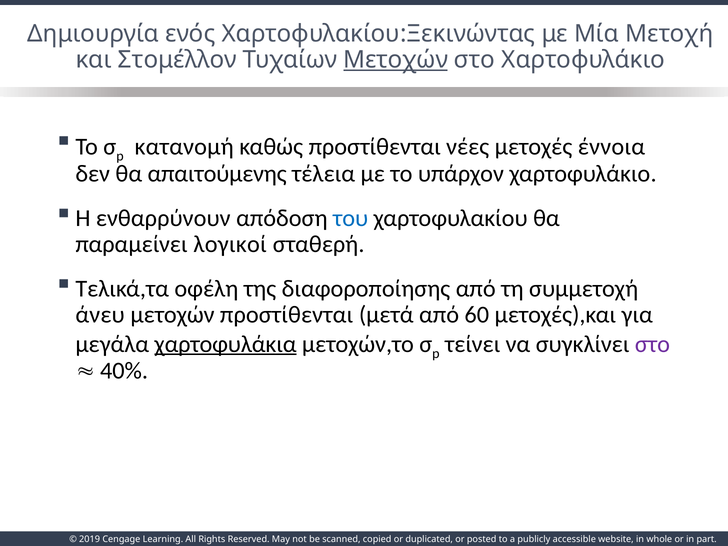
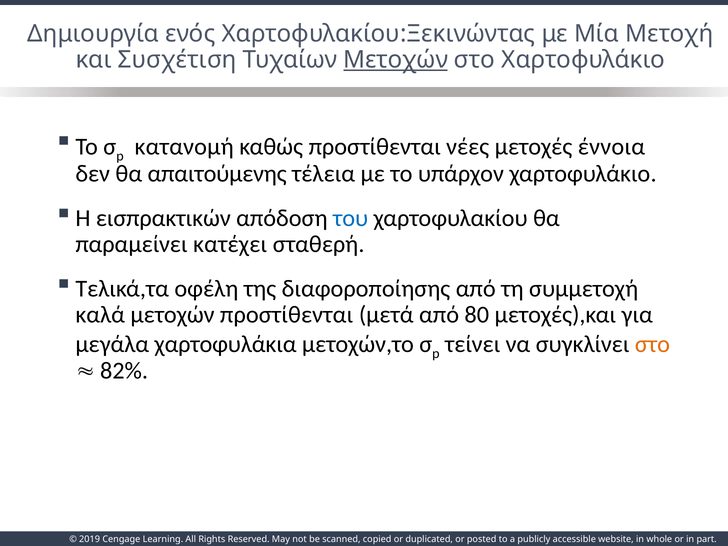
Στομέλλον: Στομέλλον -> Συσχέτιση (177, 60)
ενθαρρύνουν: ενθαρρύνουν -> εισπρακτικών (163, 218)
λογικοί: λογικοί -> κατέχει (230, 244)
άνευ: άνευ -> καλά (100, 315)
60: 60 -> 80 (477, 315)
χαρτοφυλάκια underline: present -> none (226, 344)
στο colour: purple -> orange (652, 344)
40%: 40% -> 82% (124, 371)
